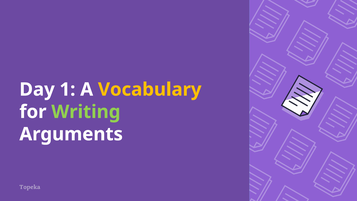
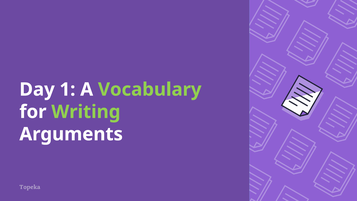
Vocabulary colour: yellow -> light green (150, 89)
